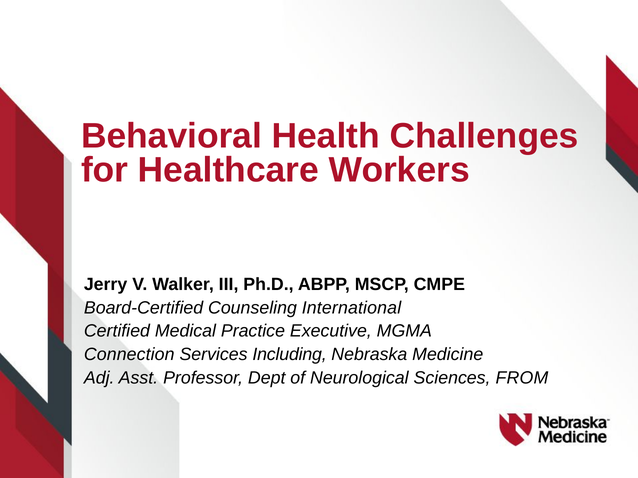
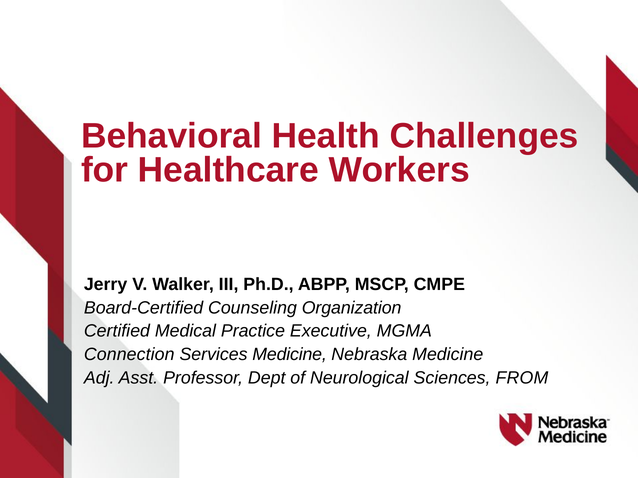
International: International -> Organization (352, 308)
Services Including: Including -> Medicine (290, 355)
